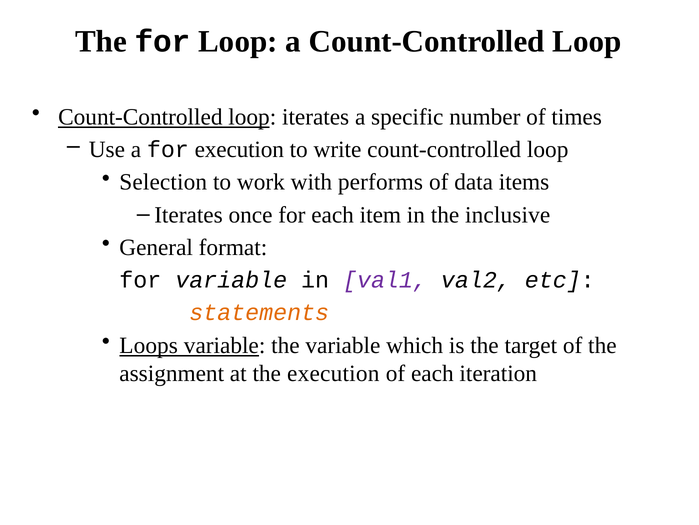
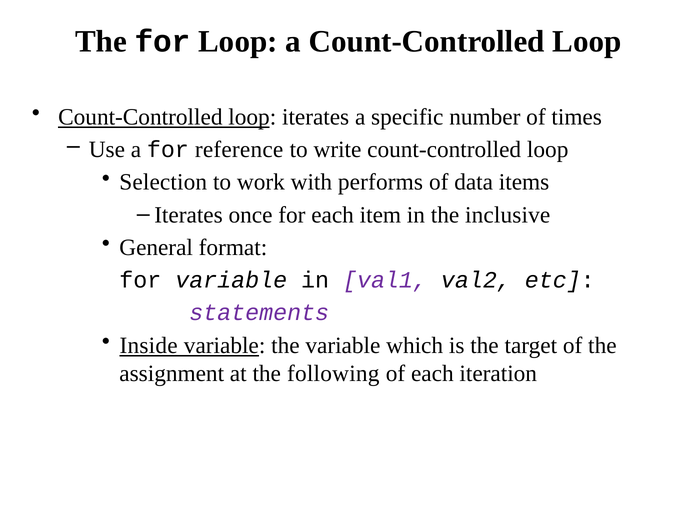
for execution: execution -> reference (239, 149)
statements colour: orange -> purple (259, 312)
Loops: Loops -> Inside (149, 345)
the execution: execution -> following (333, 373)
